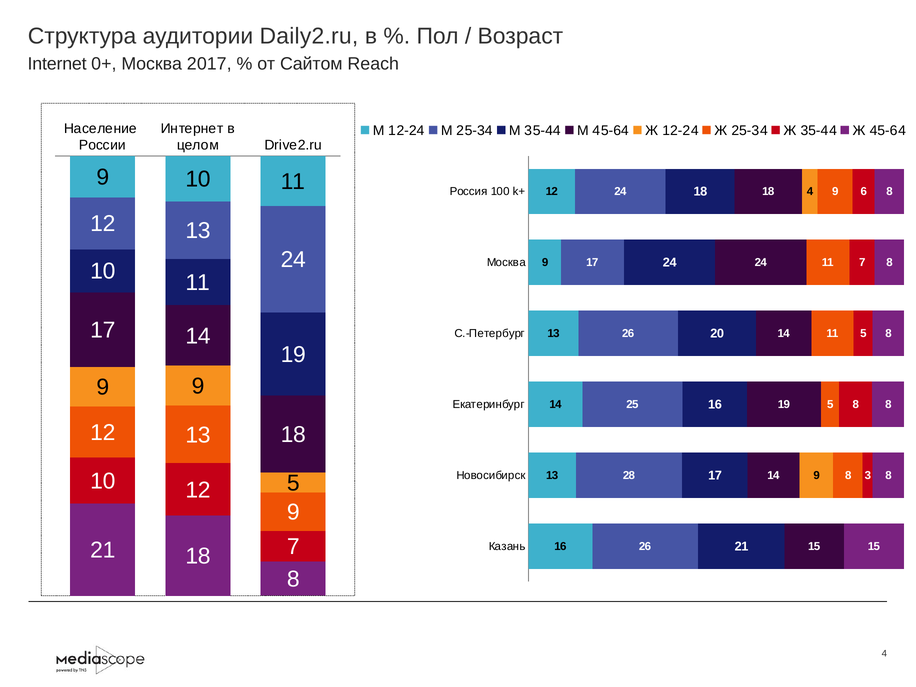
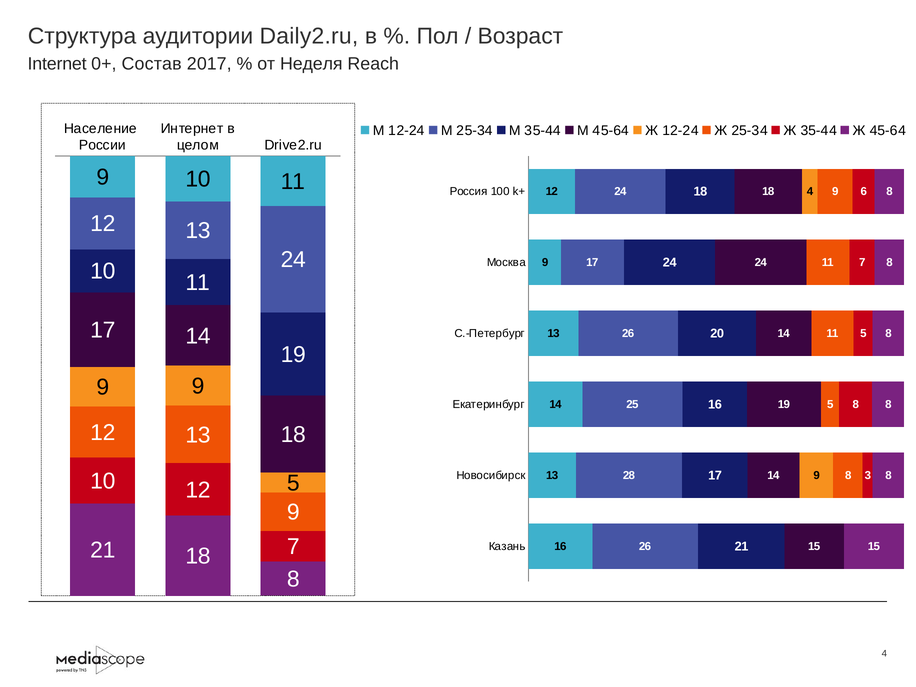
0+ Москва: Москва -> Состав (152, 64)
Сайтом: Сайтом -> Неделя (311, 64)
